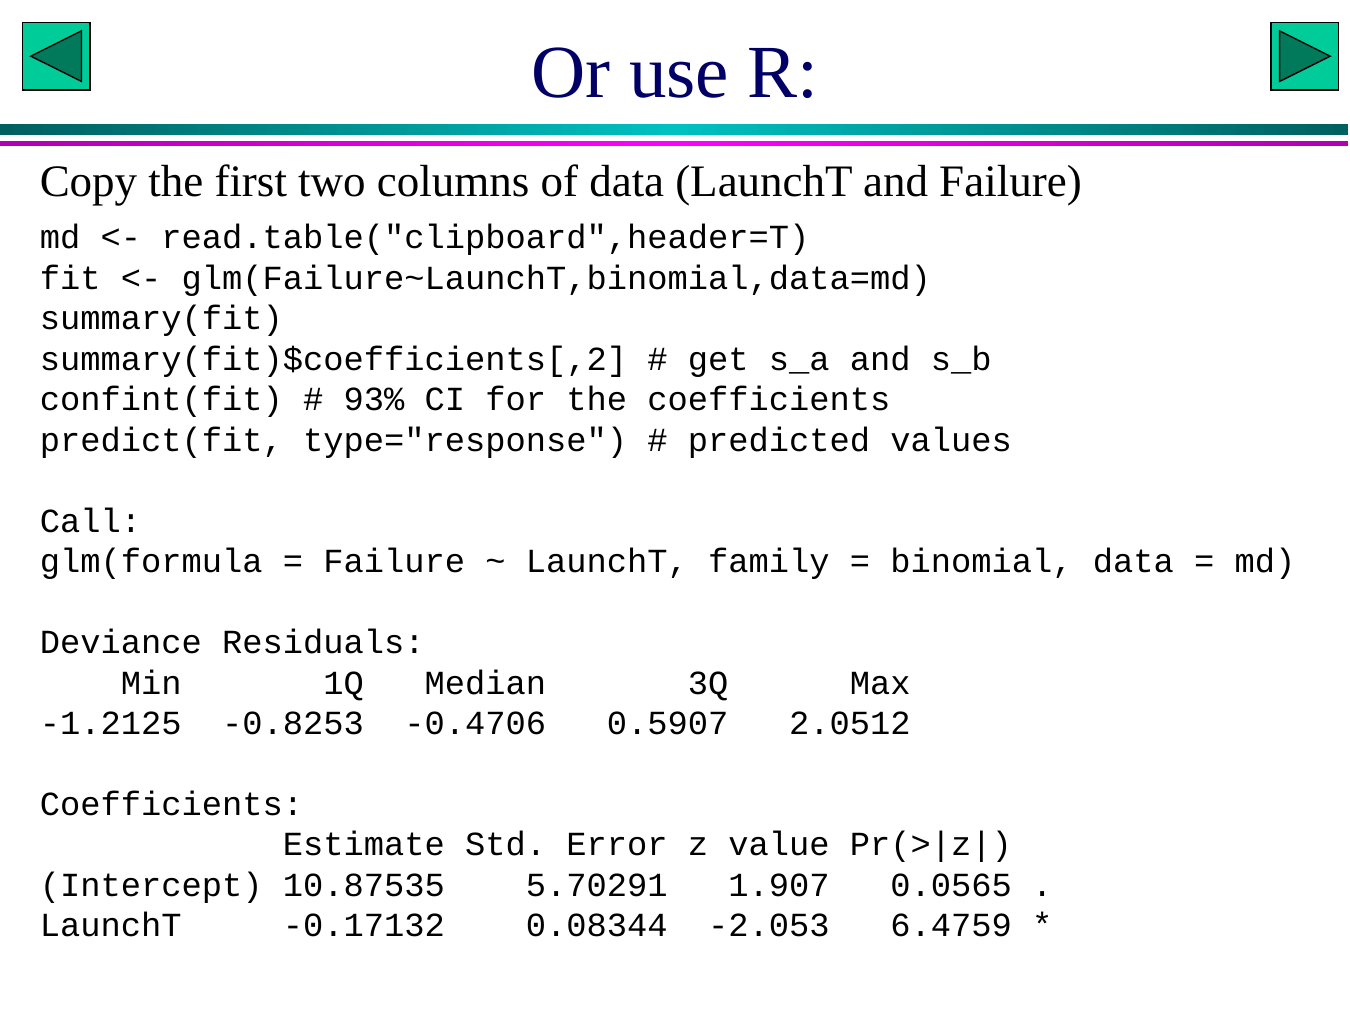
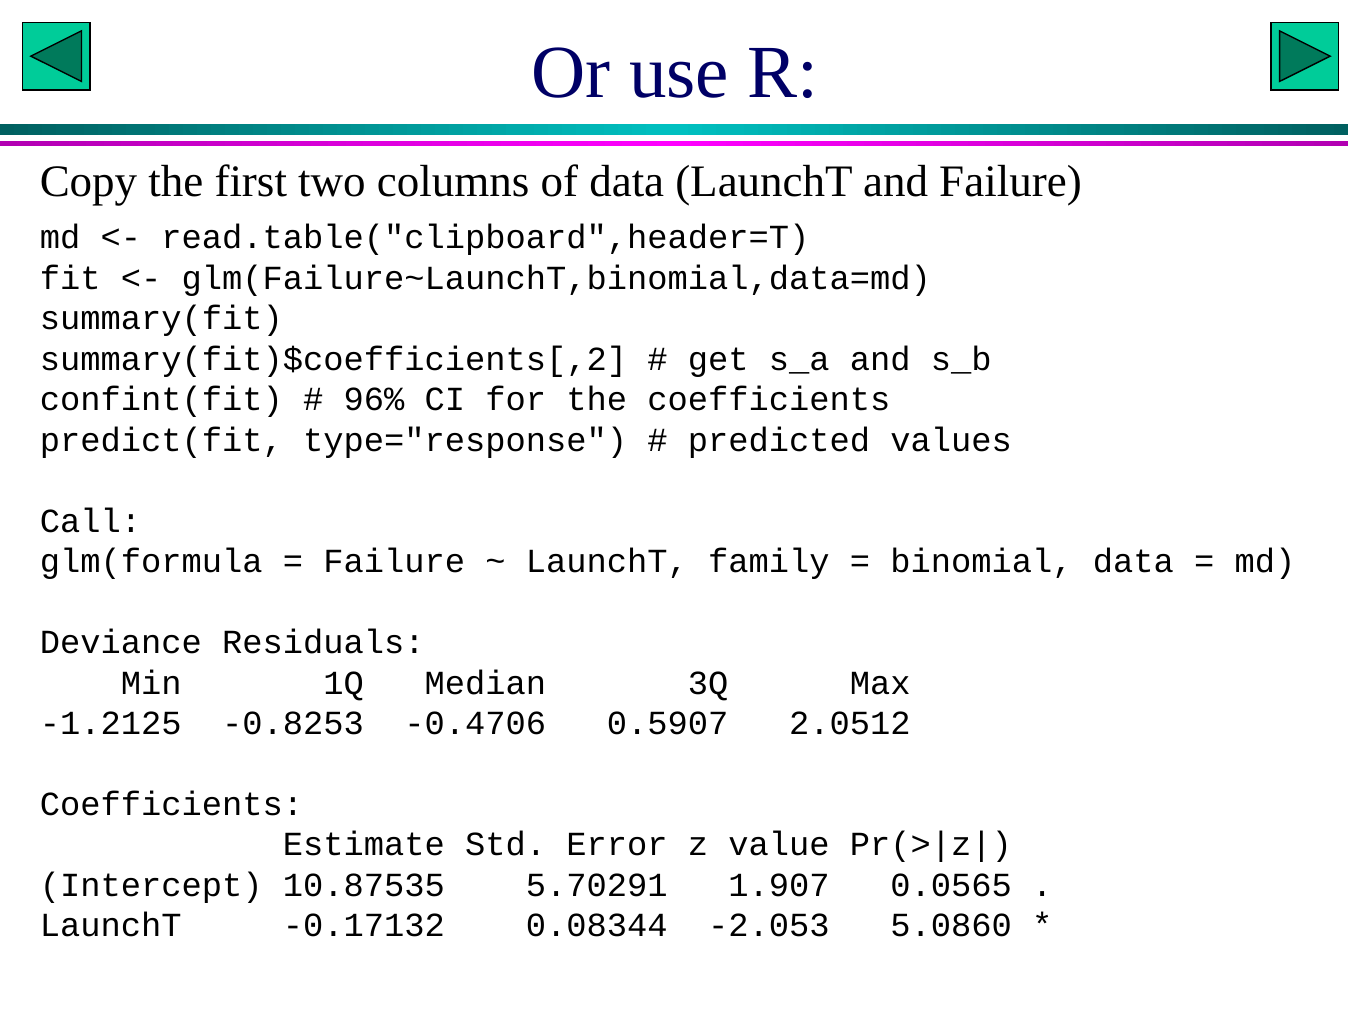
93%: 93% -> 96% (374, 400)
6.4759: 6.4759 -> 5.0860 (951, 926)
